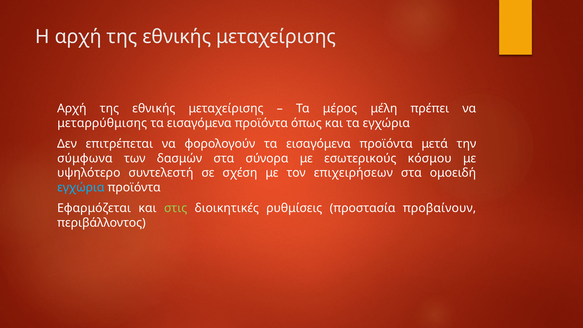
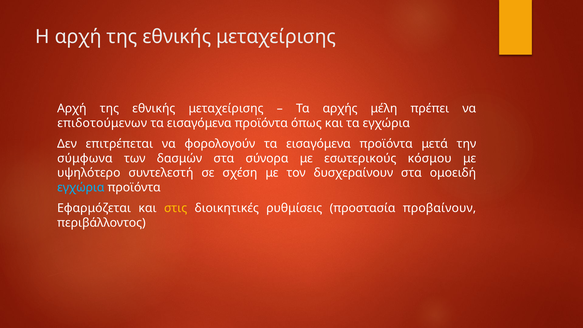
μέρος: μέρος -> αρχής (340, 109)
μεταρρύθμισης: μεταρρύθμισης -> επιδοτούμενων (102, 123)
επιχειρήσεων: επιχειρήσεων -> δυσχεραίνουν (353, 173)
στις colour: light green -> yellow (176, 208)
